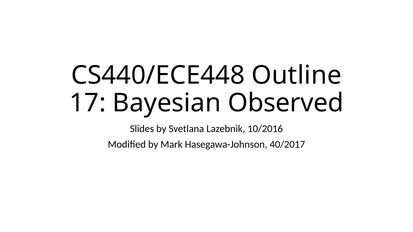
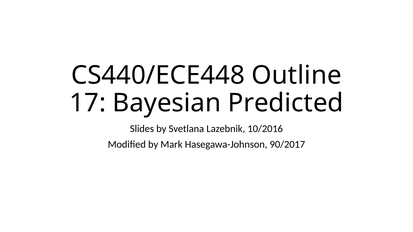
Observed: Observed -> Predicted (286, 103)
40/2017: 40/2017 -> 90/2017 (287, 145)
